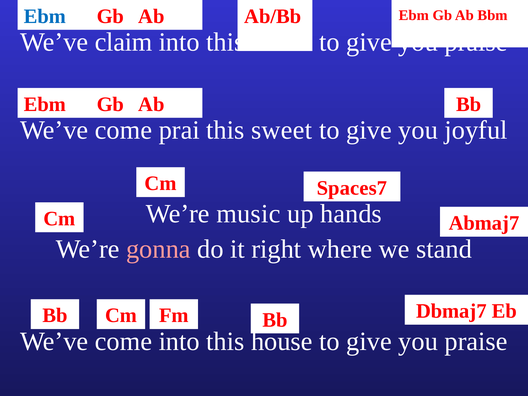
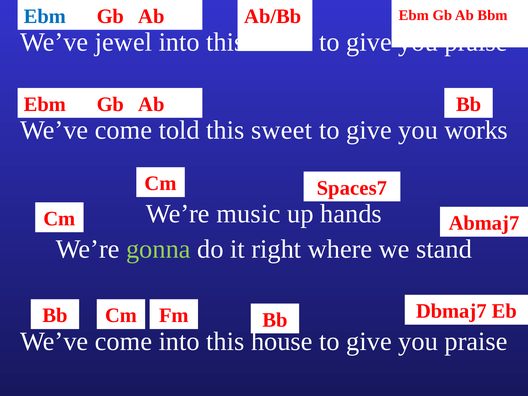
claim: claim -> jewel (123, 42)
prai: prai -> told (179, 130)
joyful: joyful -> works (476, 130)
gonna colour: pink -> light green (158, 249)
